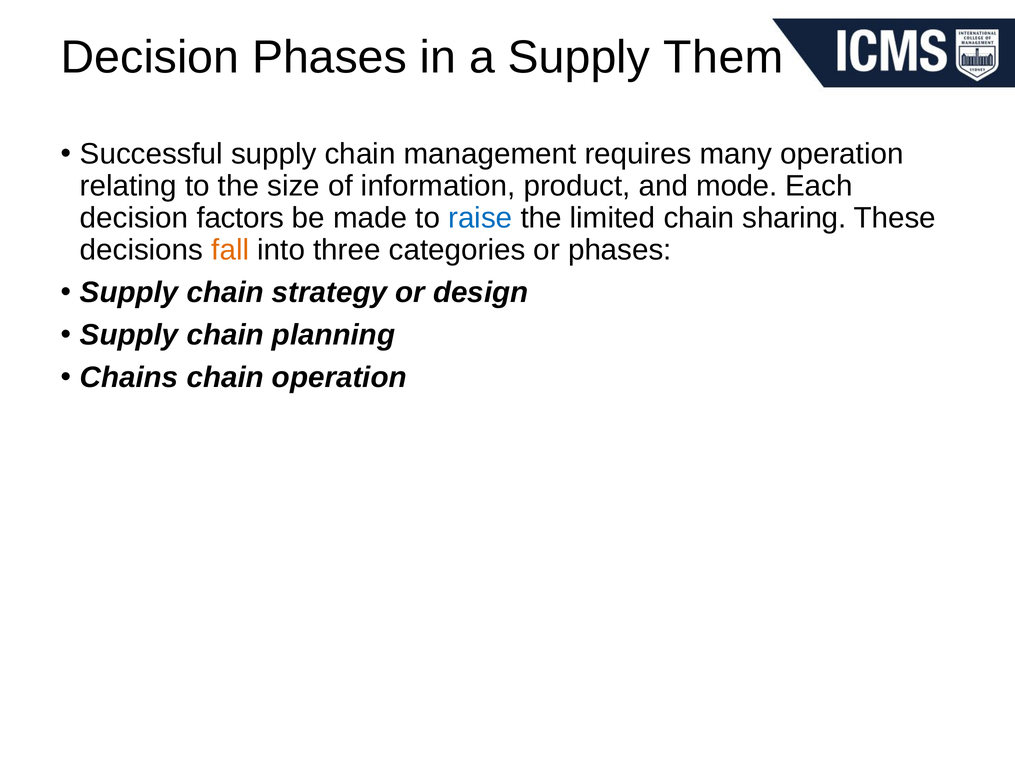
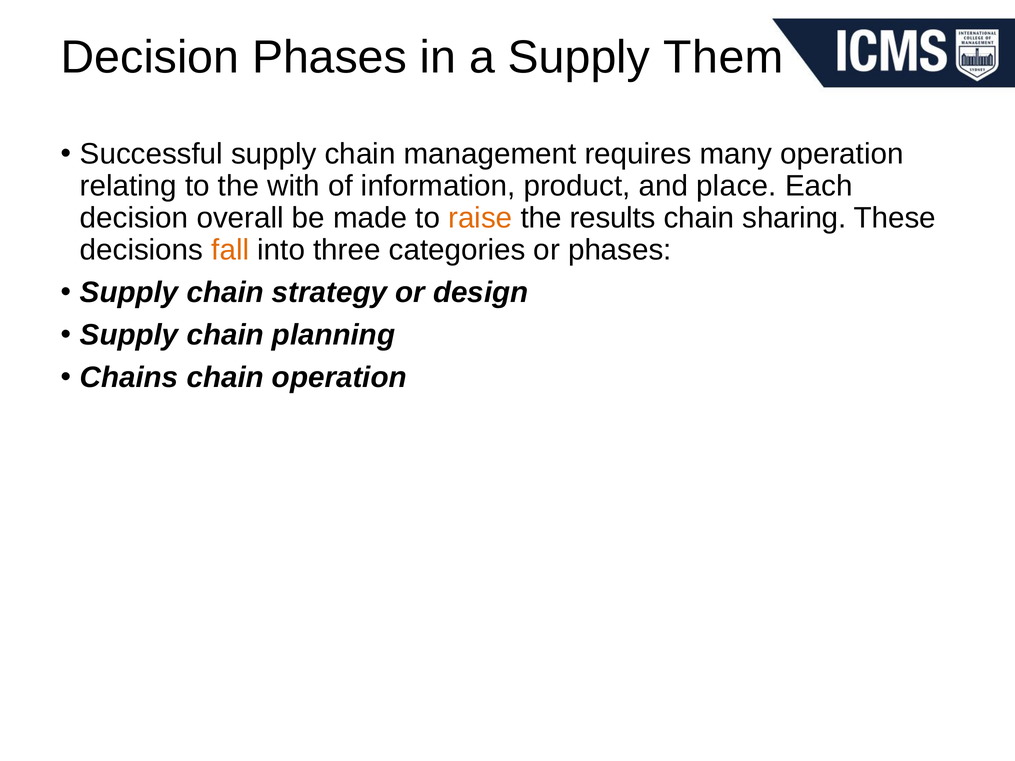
size: size -> with (294, 186)
mode: mode -> place (736, 186)
factors: factors -> overall (240, 218)
raise colour: blue -> orange (480, 218)
limited: limited -> results (613, 218)
